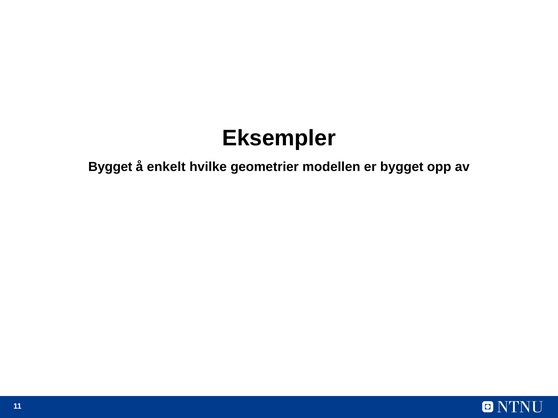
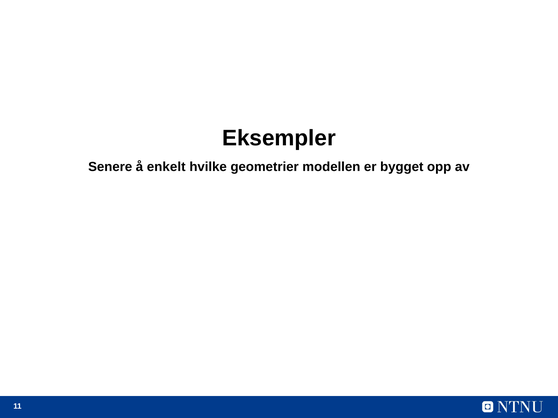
Bygget: Bygget -> Senere (110, 167)
